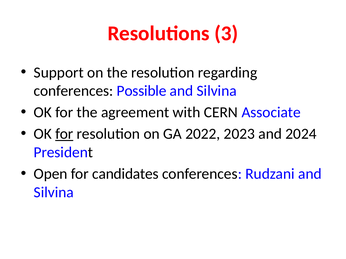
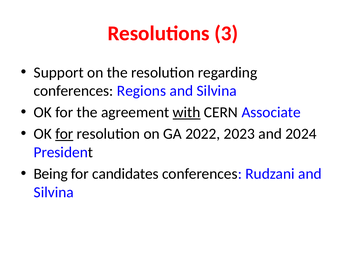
Possible: Possible -> Regions (141, 91)
with underline: none -> present (187, 113)
Open: Open -> Being (51, 174)
